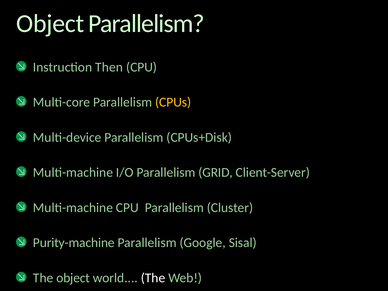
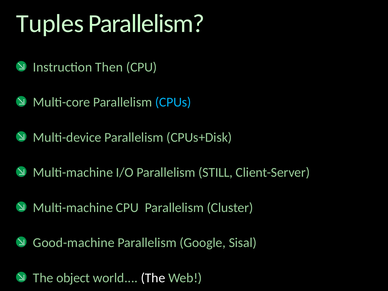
Object: Object -> Tuples (50, 24)
CPUs colour: yellow -> light blue (173, 102)
GRID: GRID -> STILL (216, 172)
Purity-machine: Purity-machine -> Good-machine (74, 243)
